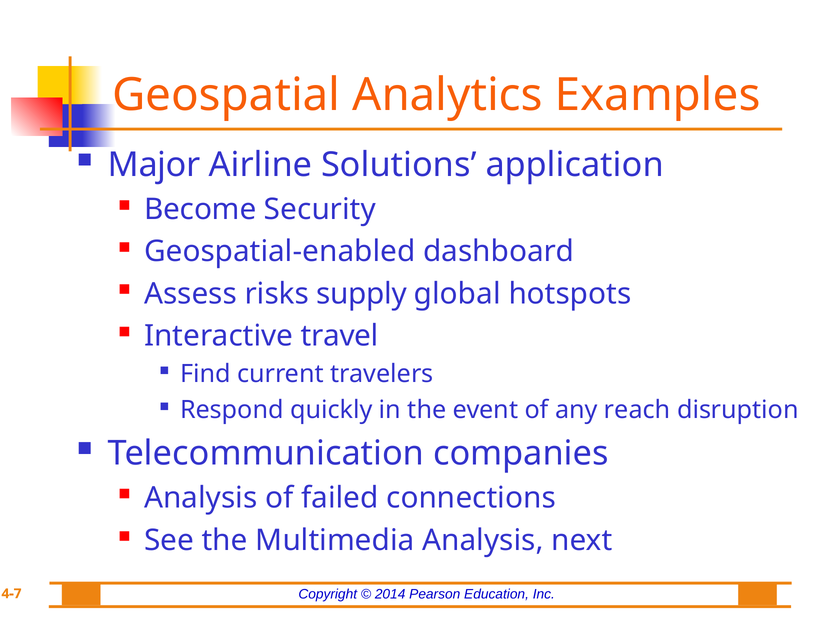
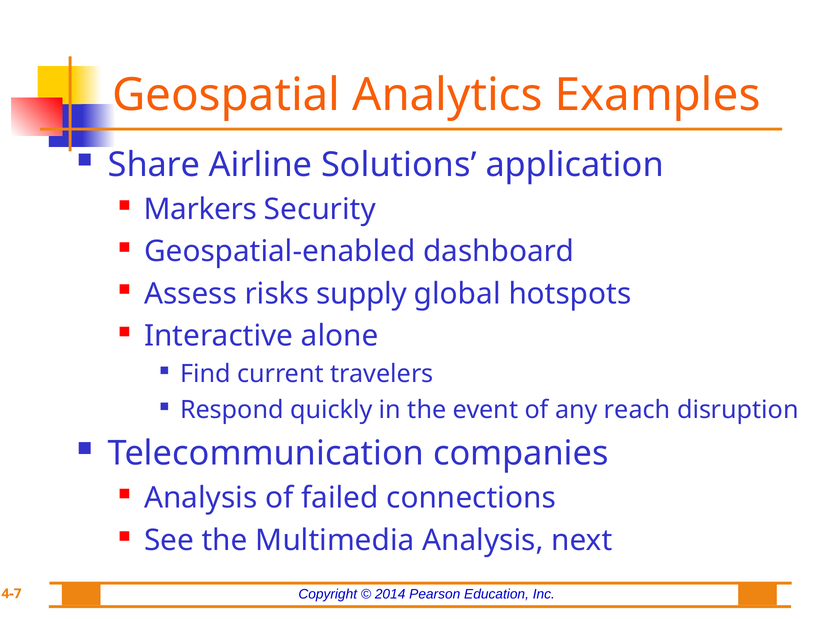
Major: Major -> Share (154, 165)
Become: Become -> Markers (200, 209)
travel: travel -> alone (340, 336)
